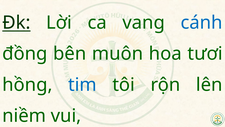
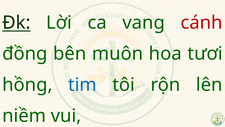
cánh colour: blue -> red (202, 23)
